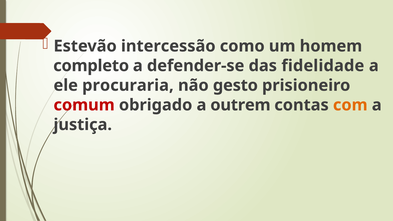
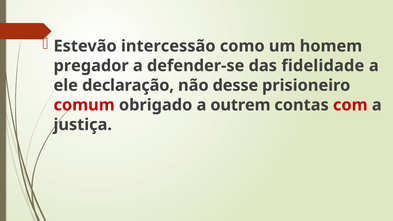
completo: completo -> pregador (91, 66)
procuraria: procuraria -> declaração (128, 85)
gesto: gesto -> desse (235, 85)
com colour: orange -> red (350, 105)
